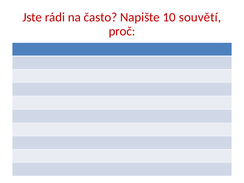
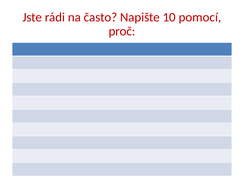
souvětí: souvětí -> pomocí (200, 17)
